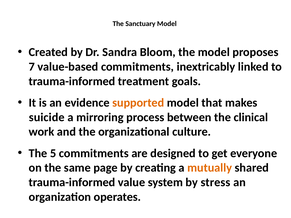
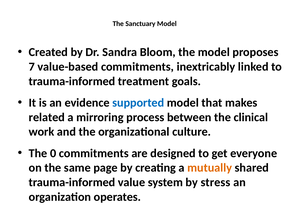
supported colour: orange -> blue (138, 103)
suicide: suicide -> related (47, 117)
5: 5 -> 0 (53, 153)
